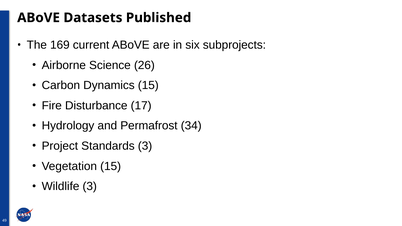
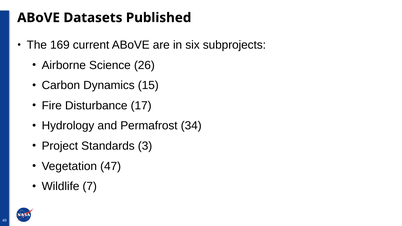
Vegetation 15: 15 -> 47 (111, 166)
Wildlife 3: 3 -> 7 (90, 186)
